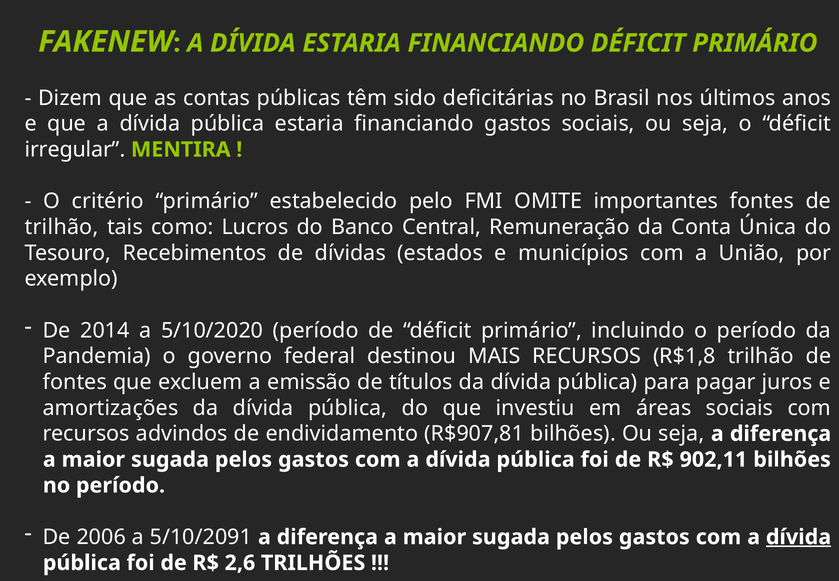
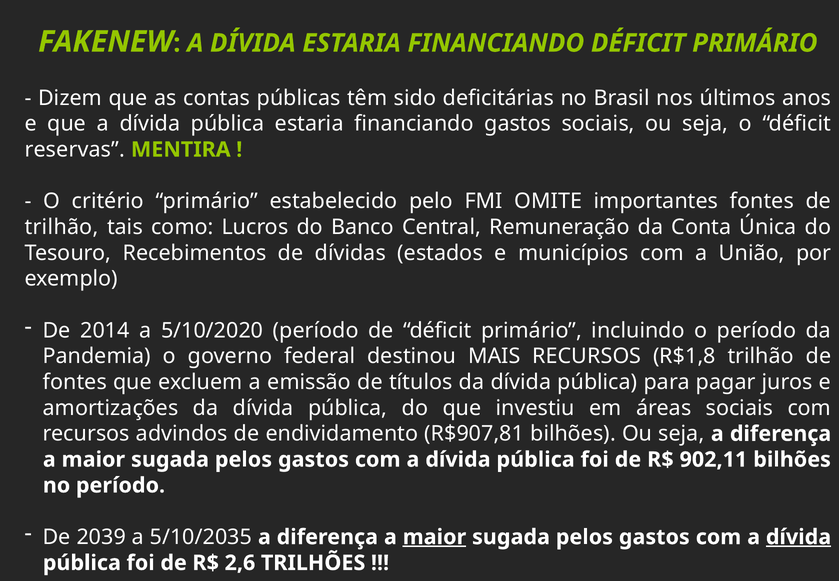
irregular: irregular -> reservas (75, 150)
2006: 2006 -> 2039 (101, 537)
5/10/2091: 5/10/2091 -> 5/10/2035 (201, 537)
maior underline: none -> present (434, 537)
